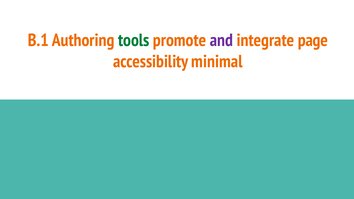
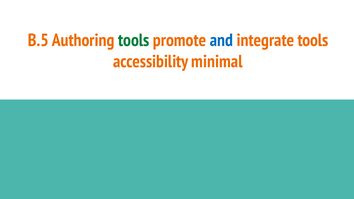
B.1: B.1 -> B.5 (38, 40)
and colour: purple -> blue (221, 40)
integrate page: page -> tools (313, 40)
